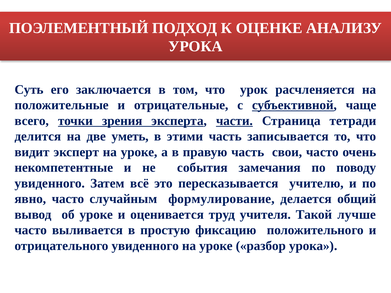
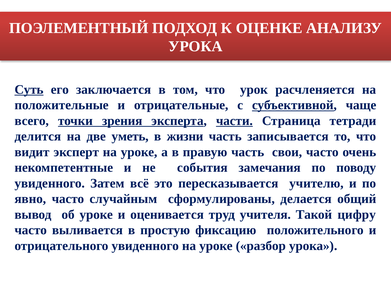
Суть underline: none -> present (29, 90)
этими: этими -> жизни (185, 136)
формулирование: формулирование -> сформулированы (222, 199)
лучше: лучше -> цифру (357, 215)
